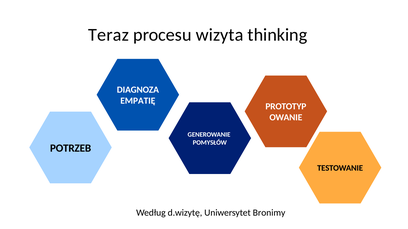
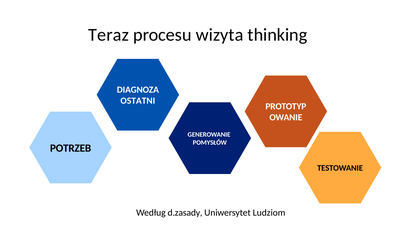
EMPATIĘ: EMPATIĘ -> OSTATNI (138, 101)
d.wizytę: d.wizytę -> d.zasady (185, 213)
Bronimy: Bronimy -> Ludziom (269, 213)
